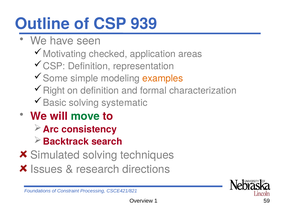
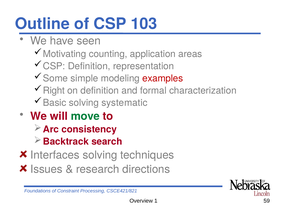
939: 939 -> 103 (144, 24)
checked: checked -> counting (108, 54)
examples colour: orange -> red (163, 78)
Simulated: Simulated -> Interfaces (55, 155)
